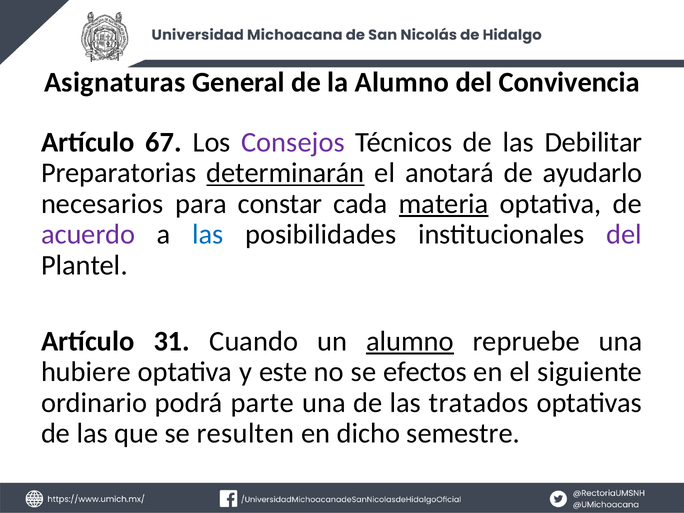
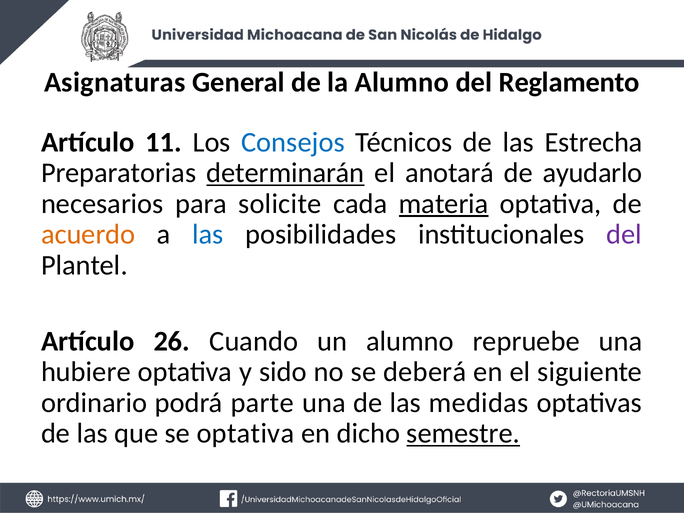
Convivencia: Convivencia -> Reglamento (569, 82)
67: 67 -> 11 (163, 142)
Consejos colour: purple -> blue (293, 142)
Debilitar: Debilitar -> Estrecha (594, 142)
constar: constar -> solicite (280, 204)
acuerdo colour: purple -> orange (88, 235)
31: 31 -> 26 (172, 341)
alumno underline: present -> none (410, 341)
este: este -> sido (283, 372)
efectos: efectos -> deberá (425, 372)
tratados: tratados -> medidas (479, 403)
se resulten: resulten -> optativa (245, 434)
semestre underline: none -> present (463, 434)
